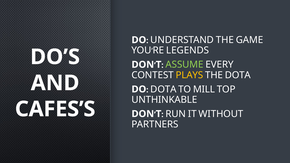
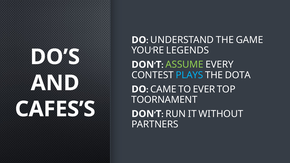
PLAYS colour: yellow -> light blue (189, 75)
DOTA: DOTA -> CAME (163, 89)
MILL: MILL -> EVER (204, 89)
UNTHINKABLE: UNTHINKABLE -> TOORNAMENT (164, 100)
